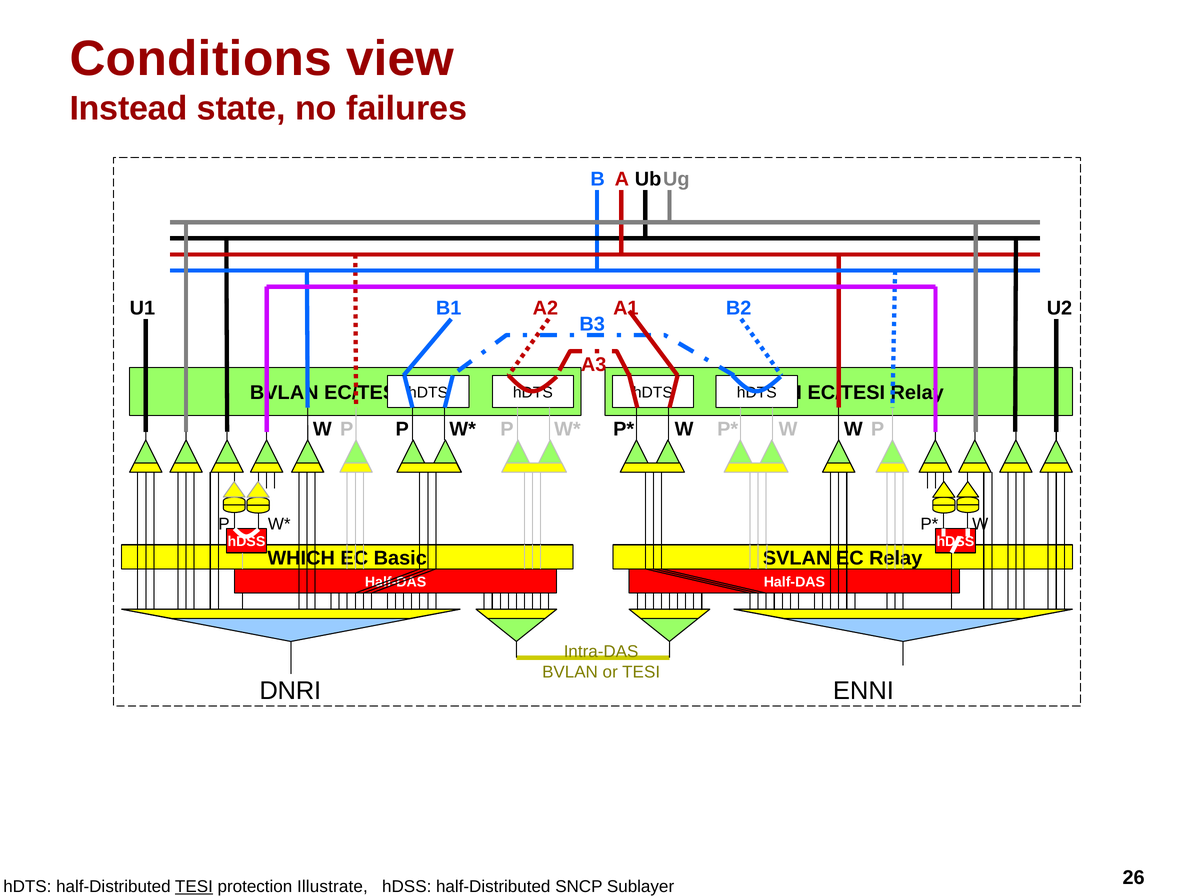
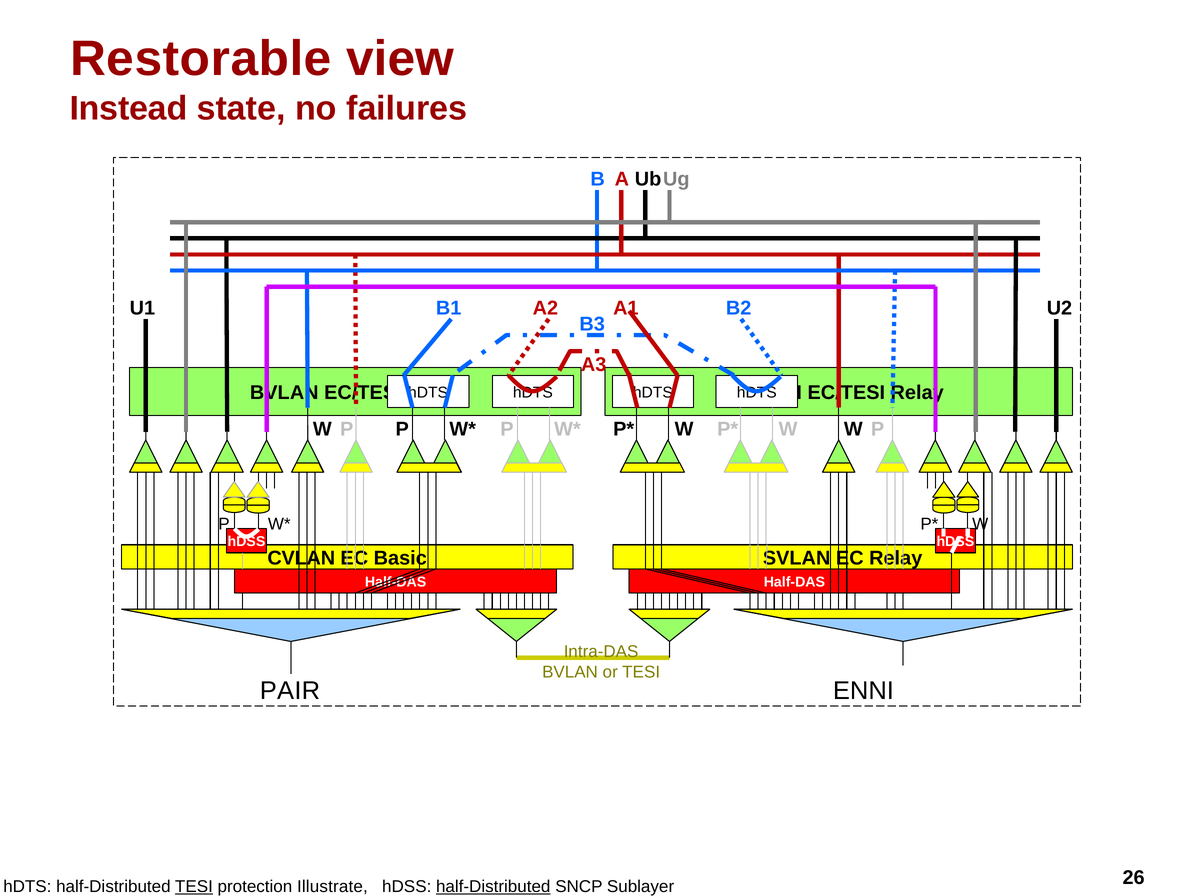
Conditions: Conditions -> Restorable (201, 59)
WHICH: WHICH -> CVLAN (301, 558)
DNRI: DNRI -> PAIR (290, 690)
half-Distributed underline: none -> present (493, 886)
